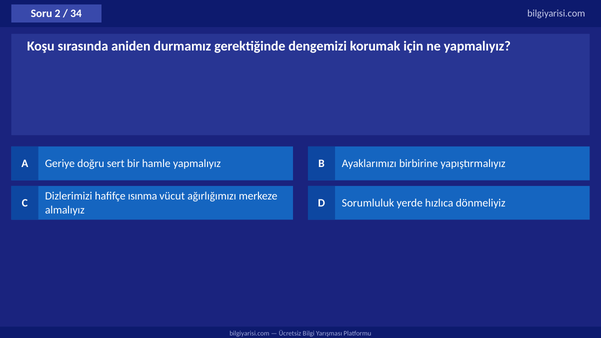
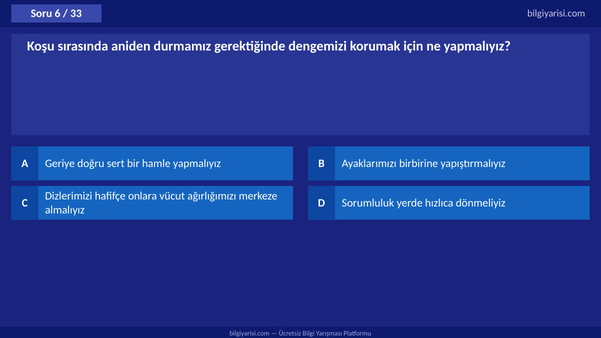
2: 2 -> 6 (58, 14)
34: 34 -> 33 (76, 14)
ısınma: ısınma -> onlara (143, 196)
